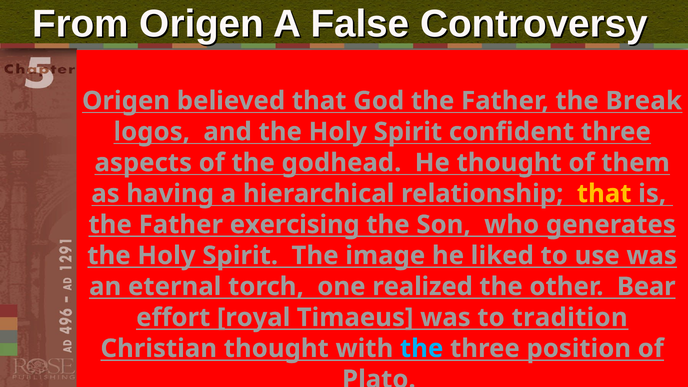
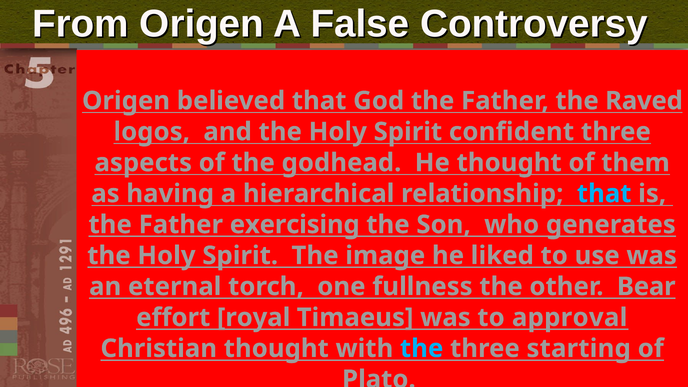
Break: Break -> Raved (644, 101)
that colour: yellow -> light blue (604, 194)
realized: realized -> fullness (422, 287)
tradition: tradition -> approval (570, 318)
position: position -> starting (579, 348)
